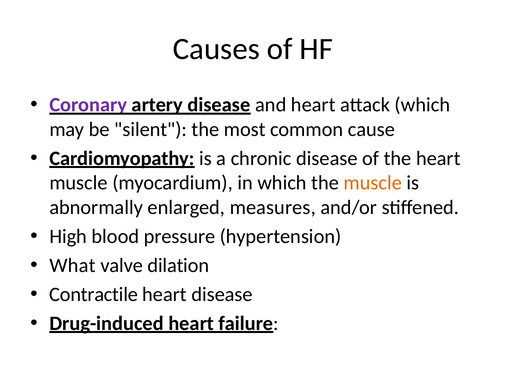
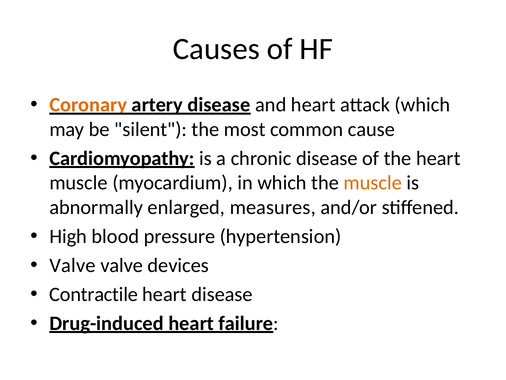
Coronary colour: purple -> orange (88, 105)
What: What -> Valve (72, 265)
dilation: dilation -> devices (178, 265)
